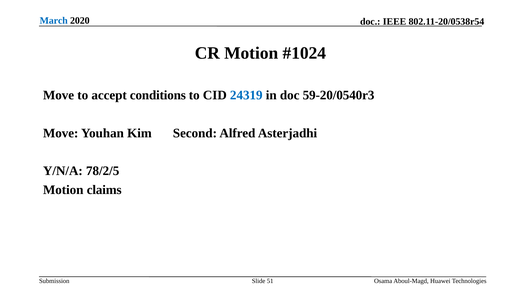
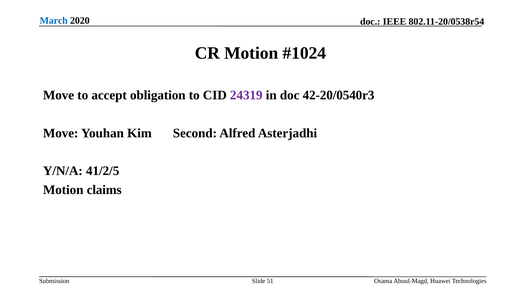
conditions: conditions -> obligation (158, 95)
24319 colour: blue -> purple (246, 95)
59-20/0540r3: 59-20/0540r3 -> 42-20/0540r3 (339, 95)
78/2/5: 78/2/5 -> 41/2/5 (103, 171)
